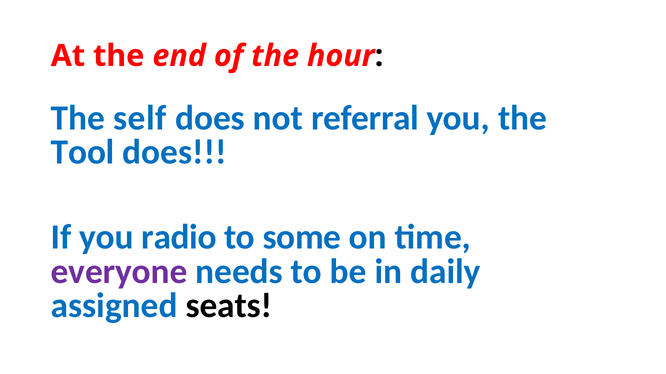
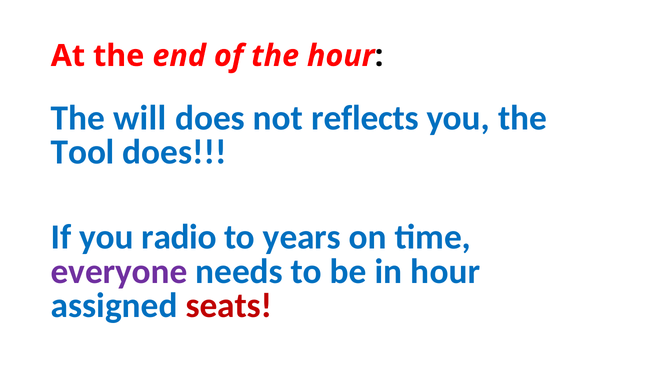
self: self -> will (140, 118)
referral: referral -> reflects (365, 118)
some: some -> years (302, 238)
in daily: daily -> hour (445, 272)
seats colour: black -> red (229, 306)
